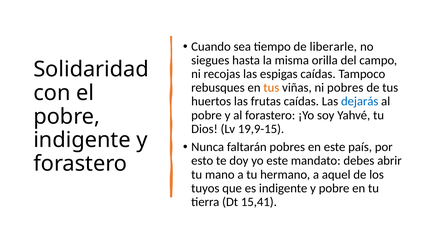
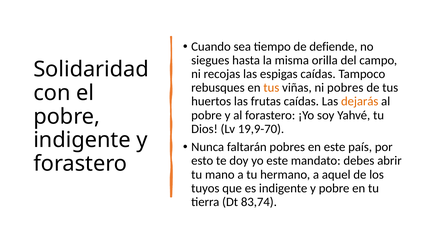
liberarle: liberarle -> defiende (333, 47)
dejarás colour: blue -> orange (360, 102)
19,9-15: 19,9-15 -> 19,9-70 (261, 129)
15,41: 15,41 -> 83,74 (259, 202)
